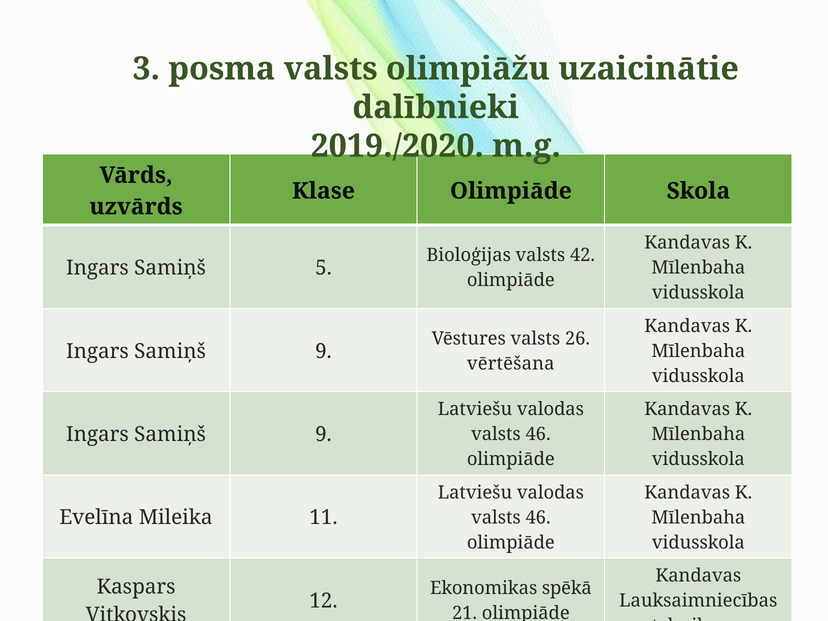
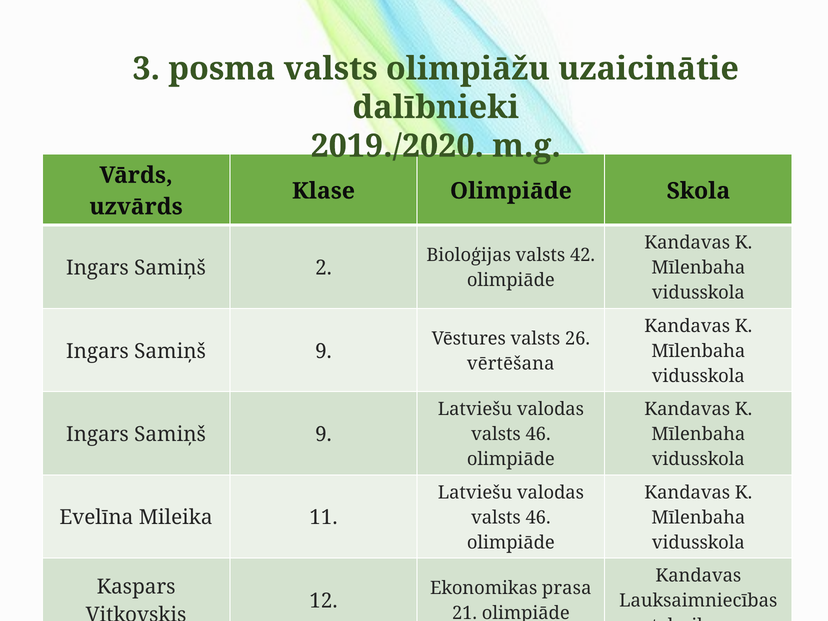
5: 5 -> 2 (324, 268)
spēkā: spēkā -> prasa (567, 588)
